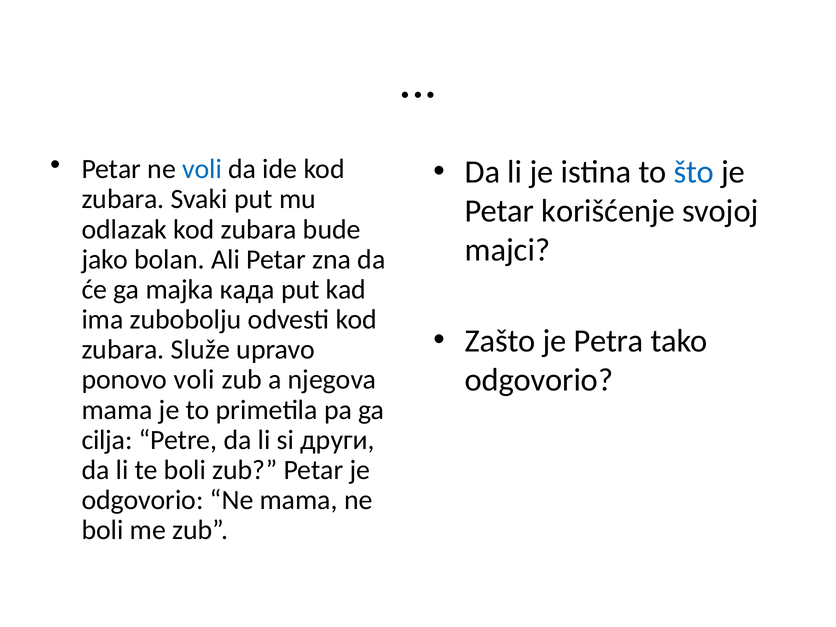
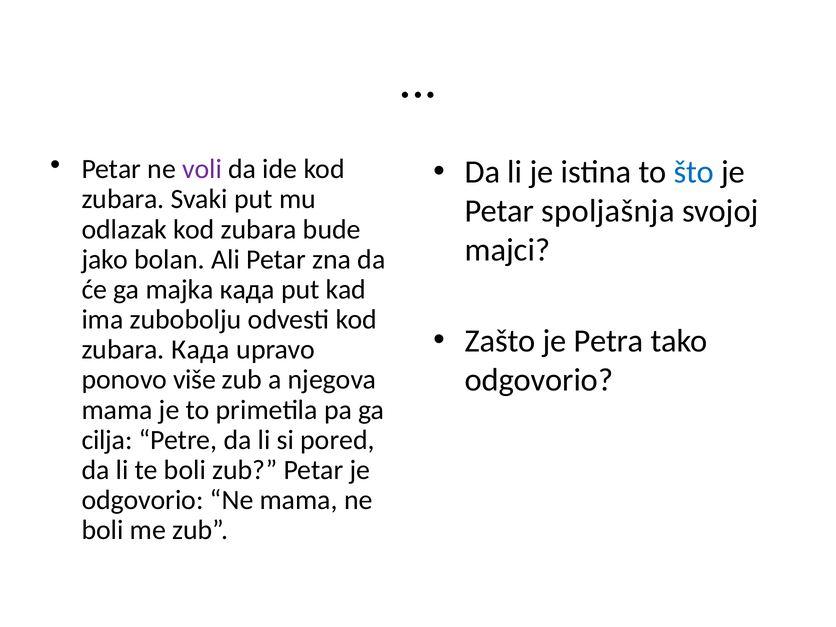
voli colour: blue -> purple (202, 169)
korišćenje: korišćenje -> spoljašnja (608, 211)
zubara Služe: Služe -> Када (200, 350)
ponovo voli: voli -> više (194, 380)
други: други -> pored (338, 440)
